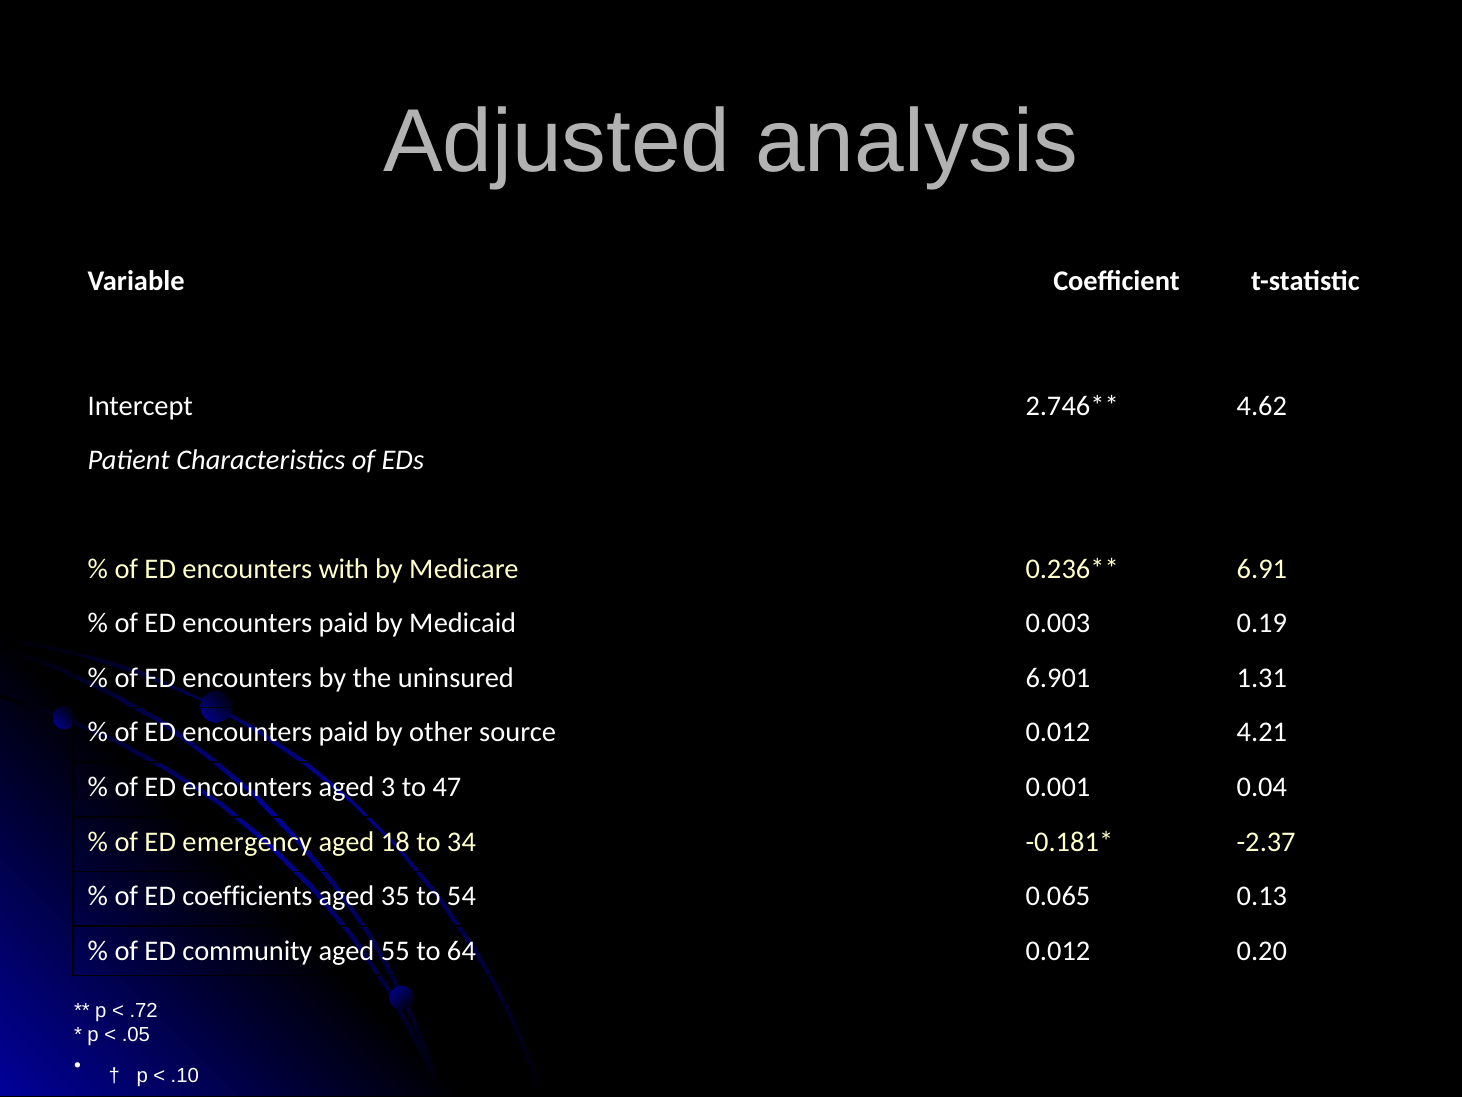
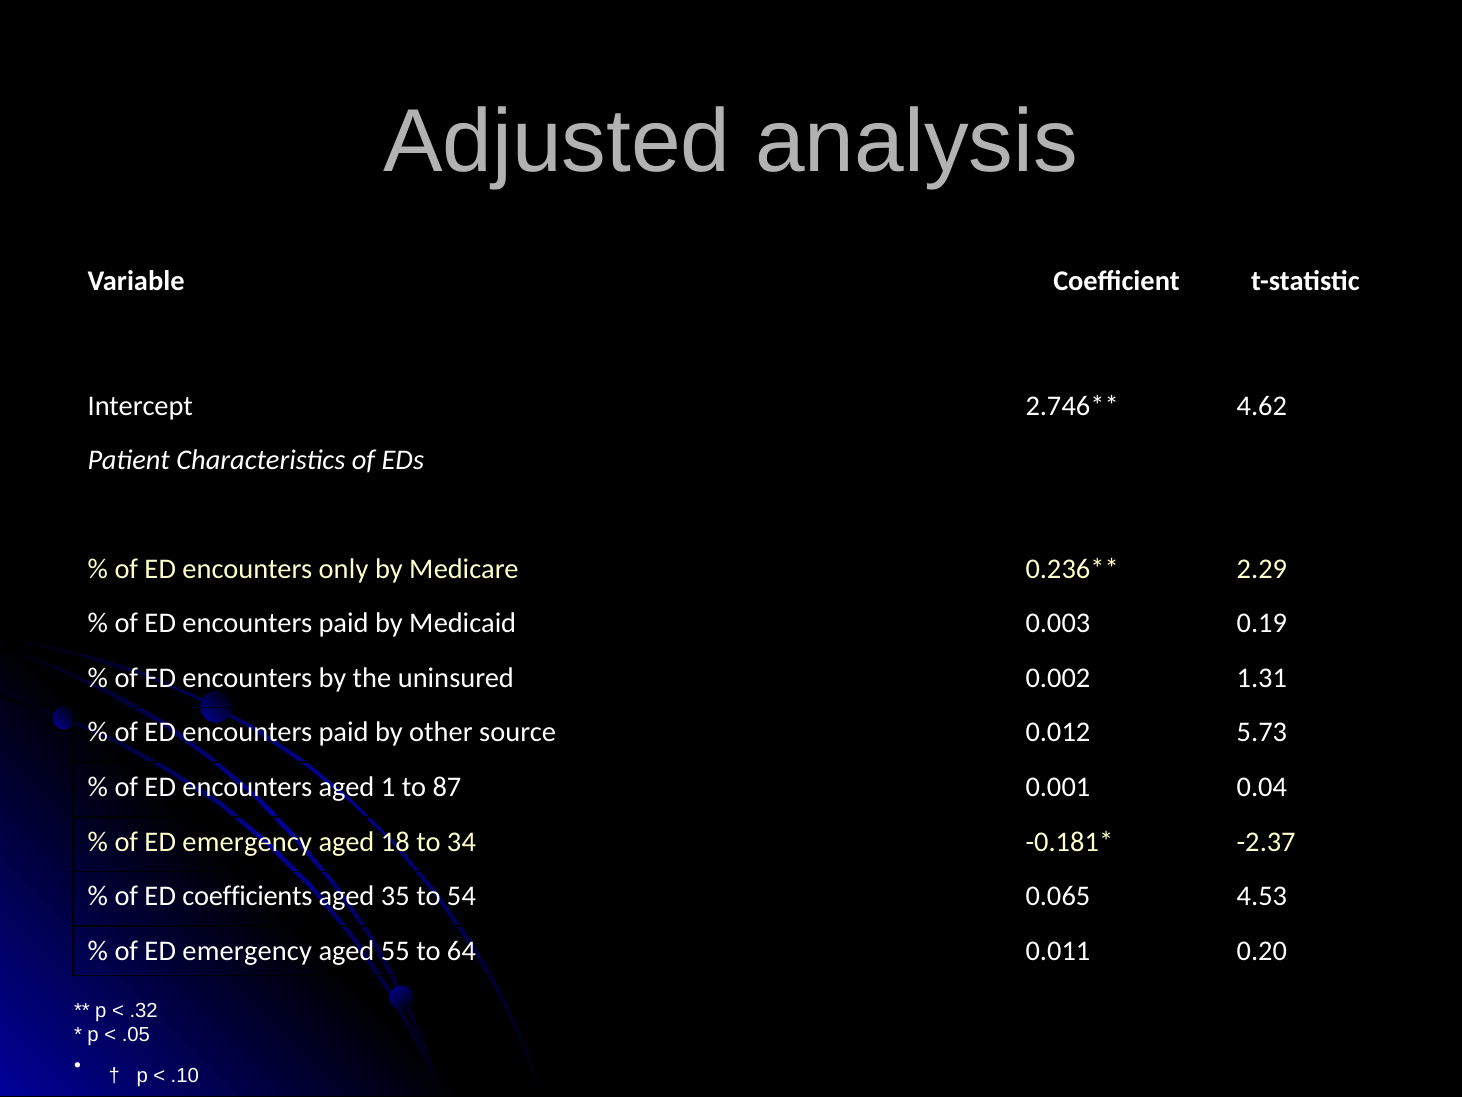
with: with -> only (343, 569)
6.91: 6.91 -> 2.29 (1262, 569)
6.901: 6.901 -> 0.002 (1058, 678)
4.21: 4.21 -> 5.73 (1262, 732)
3: 3 -> 1 (388, 787)
47: 47 -> 87 (447, 787)
0.13: 0.13 -> 4.53 (1262, 896)
community: community -> emergency (247, 951)
64 0.012: 0.012 -> 0.011 (1058, 951)
.72: .72 -> .32 (144, 1010)
